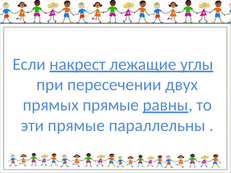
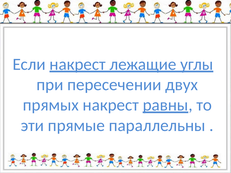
прямых прямые: прямые -> накрест (111, 105)
